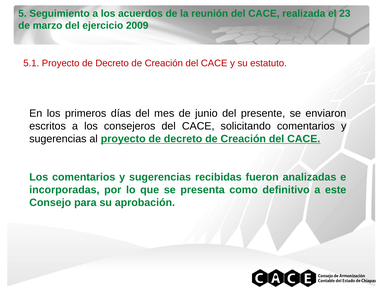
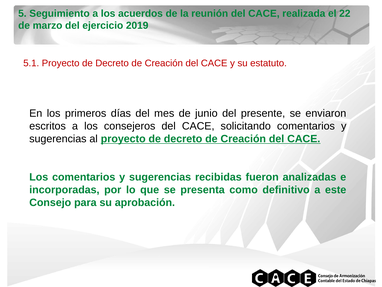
23: 23 -> 22 (345, 13)
2009: 2009 -> 2019 (137, 26)
